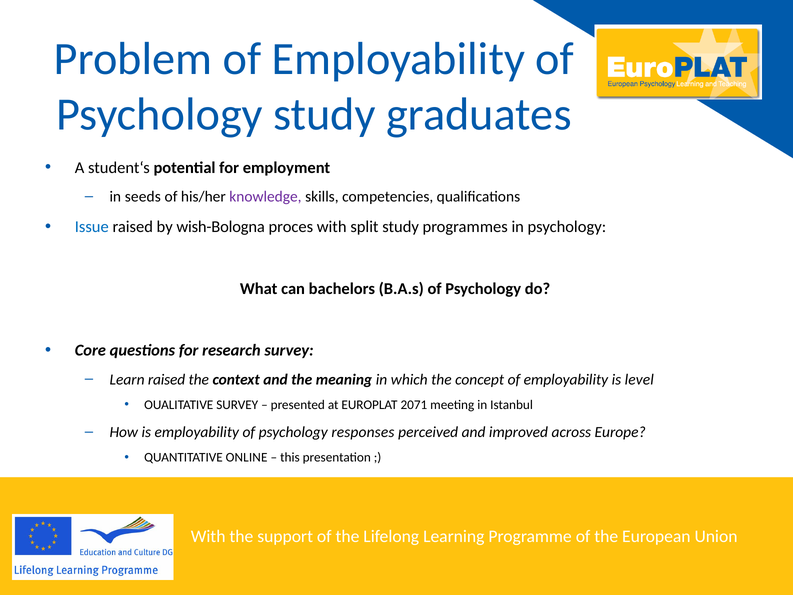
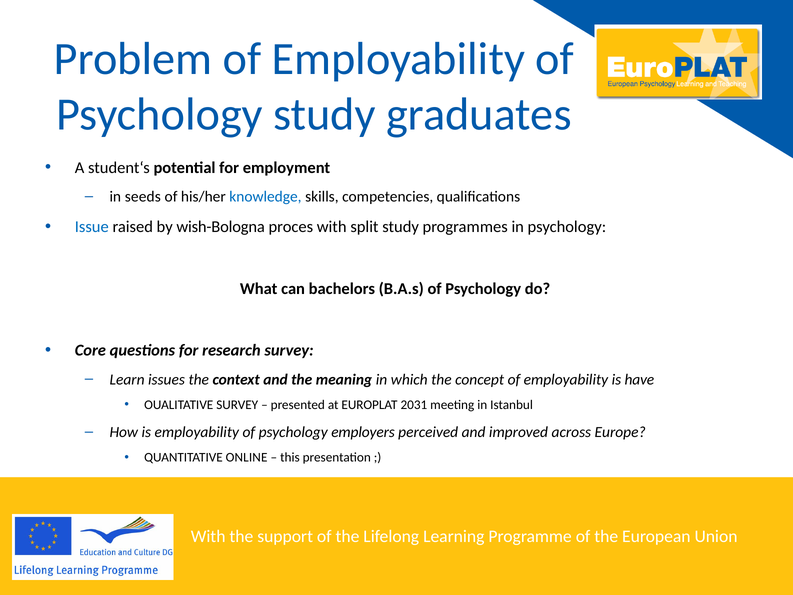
knowledge colour: purple -> blue (265, 197)
Learn raised: raised -> issues (166, 379)
level: level -> have (639, 379)
2071: 2071 -> 2031 (414, 405)
responses: responses -> employers (363, 432)
